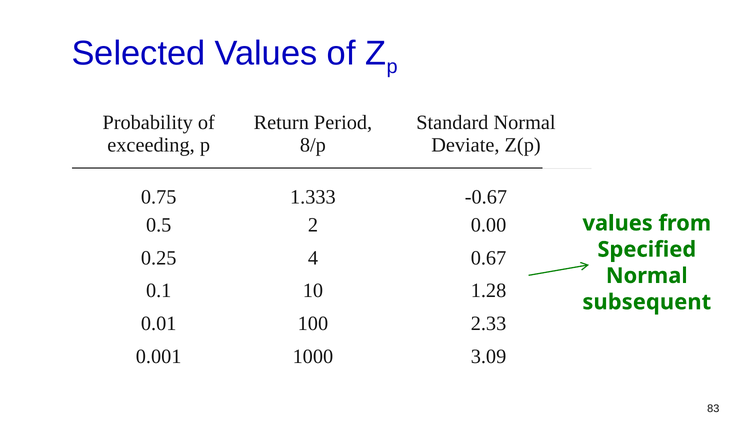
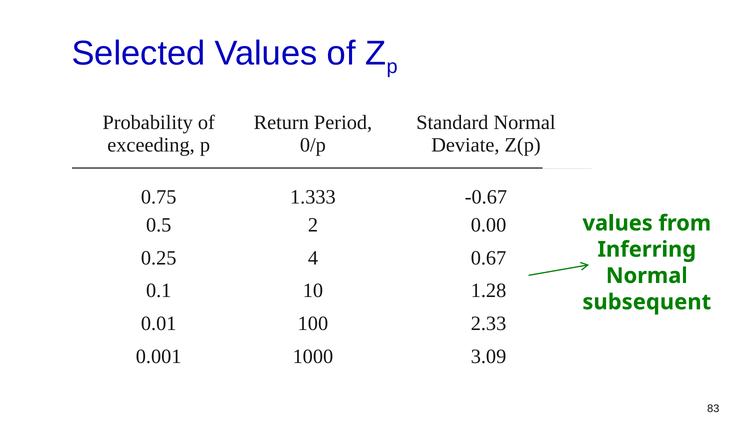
8/p: 8/p -> 0/p (313, 145)
Specified: Specified -> Inferring (647, 249)
